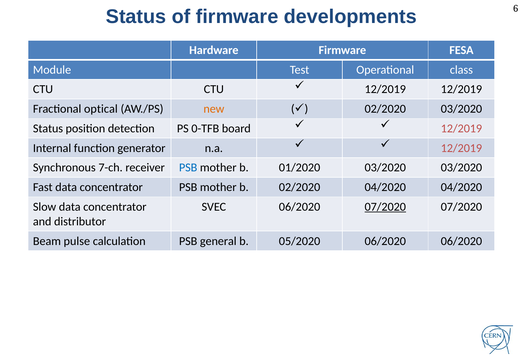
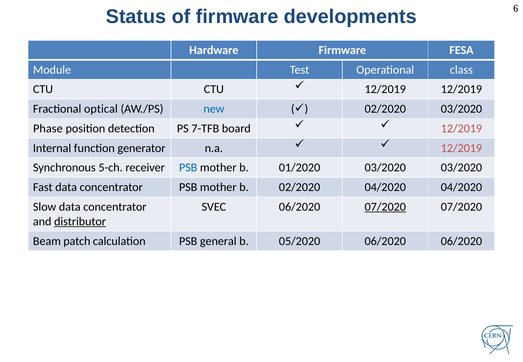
new colour: orange -> blue (214, 109)
Status: Status -> Phase (48, 128)
0-TFB: 0-TFB -> 7-TFB (205, 128)
7-ch: 7-ch -> 5-ch (111, 168)
distributor underline: none -> present (80, 222)
pulse: pulse -> patch (77, 241)
